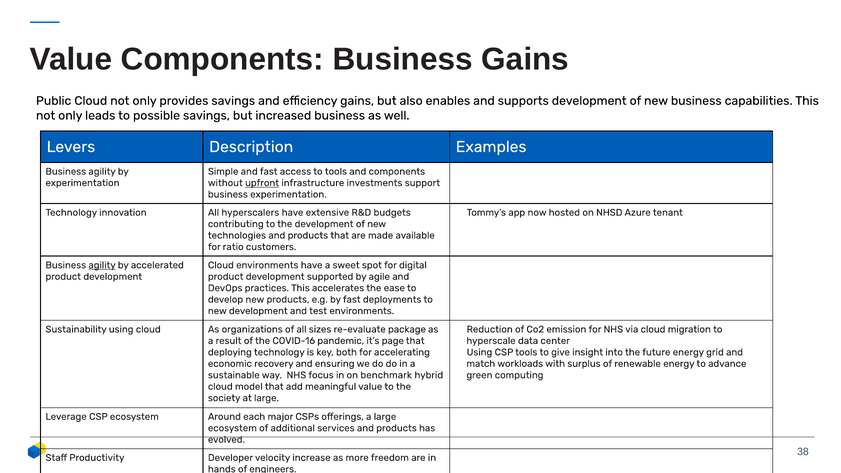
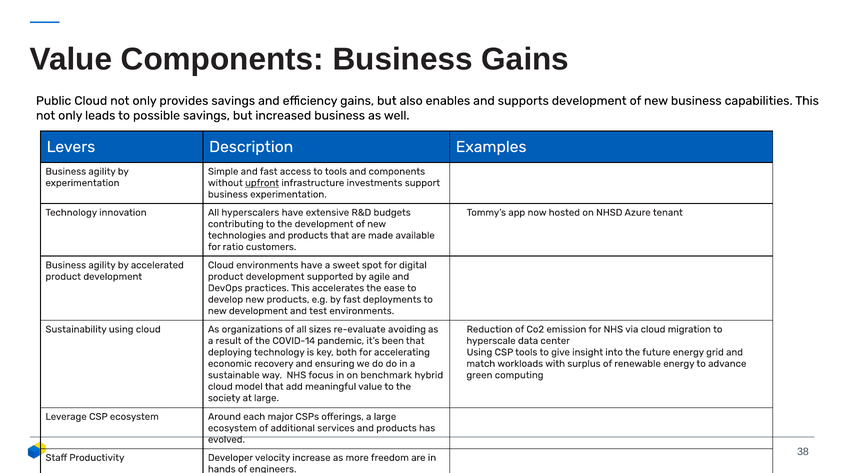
agility underline: present -> none (102, 265)
package: package -> avoiding (407, 329)
COVID-16: COVID-16 -> COVID-14 (294, 341)
page: page -> been (393, 341)
